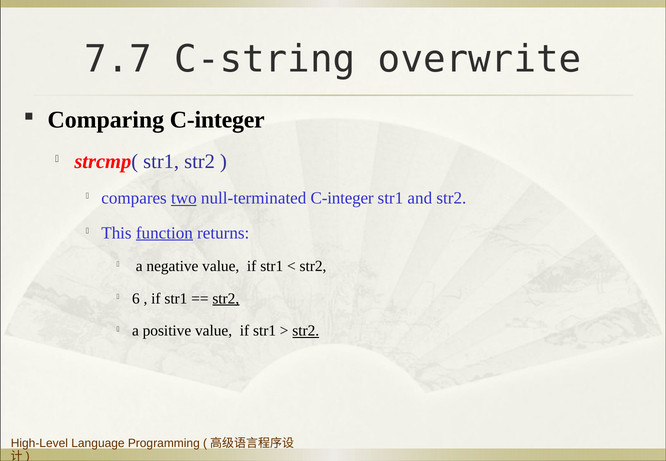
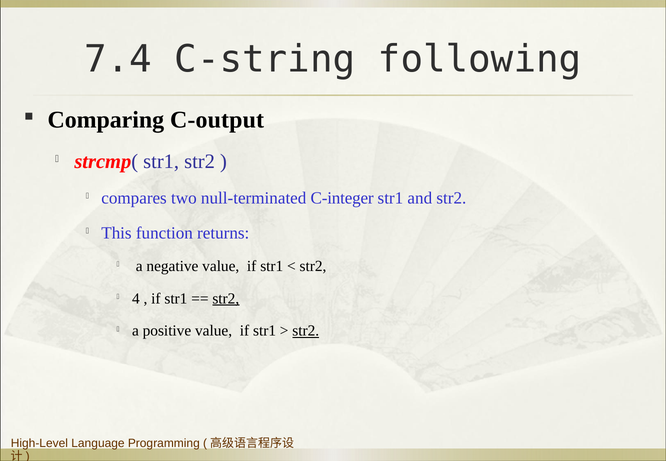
7.7: 7.7 -> 7.4 (118, 59)
overwrite: overwrite -> following (480, 59)
Comparing C-integer: C-integer -> C-output (217, 120)
two underline: present -> none (184, 198)
function underline: present -> none (164, 233)
6: 6 -> 4 (136, 299)
